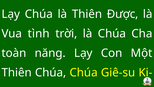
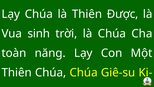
tình: tình -> sinh (39, 33)
